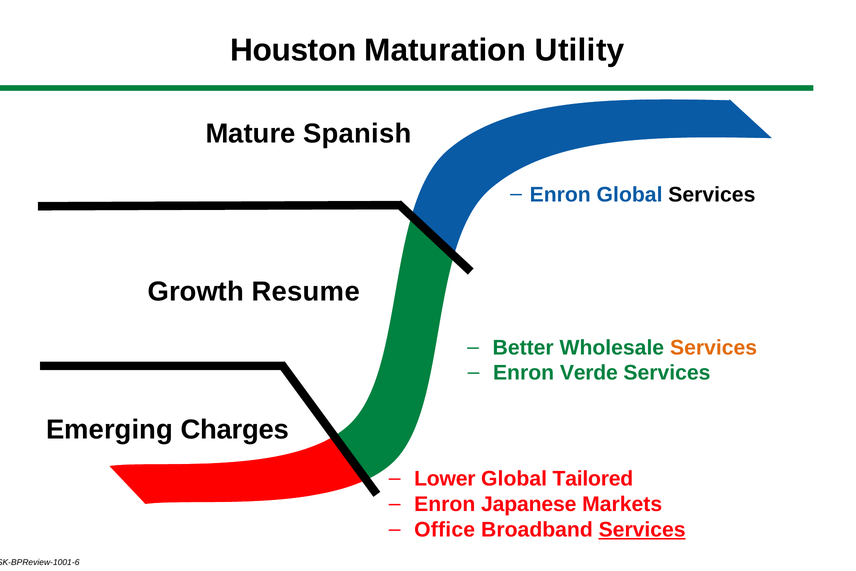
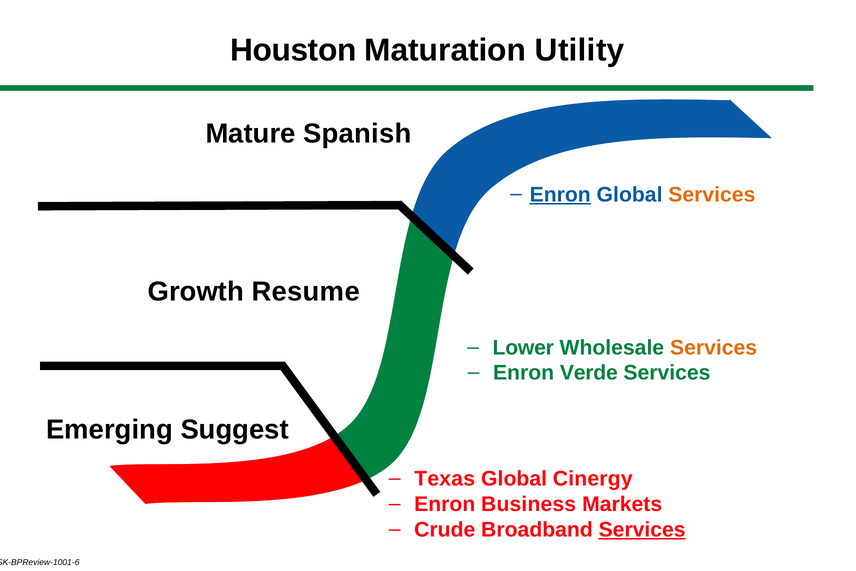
Enron underline: none -> present (560, 195)
Services colour: black -> orange (712, 195)
Better: Better -> Lower (523, 348)
Charges: Charges -> Suggest (235, 429)
Lower: Lower -> Texas (445, 479)
Tailored: Tailored -> Cinergy (593, 479)
Japanese: Japanese -> Business (529, 504)
Office: Office -> Crude (445, 529)
